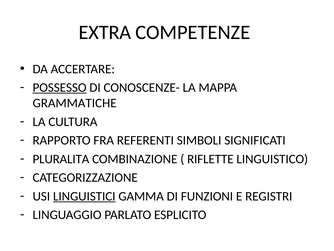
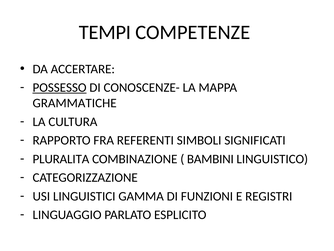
EXTRA: EXTRA -> TEMPI (105, 32)
RIFLETTE: RIFLETTE -> BAMBINI (210, 159)
LINGUISTICI underline: present -> none (84, 196)
